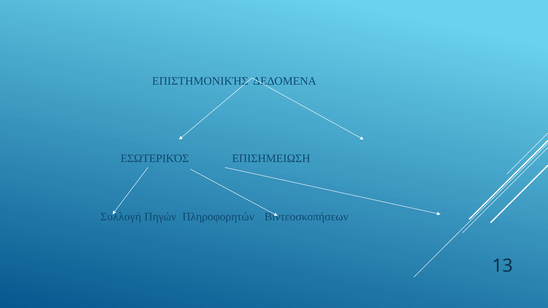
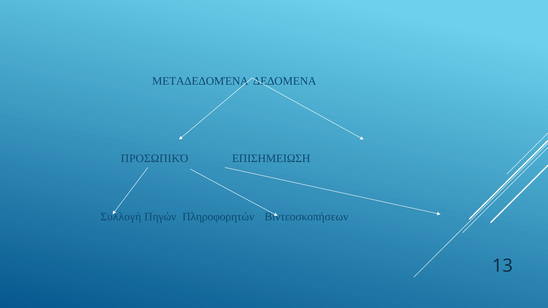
ΕΠΙΣΤΗΜΟΝΙΚΉΣ: ΕΠΙΣΤΗΜΟΝΙΚΉΣ -> ΜΕΤΑΔΕΔΟΜΈΝΑ (200, 81)
ΕΣΩΤΕΡΙΚΌΣ: ΕΣΩΤΕΡΙΚΌΣ -> ΠΡΟΣΩΠΙΚΌ (155, 159)
